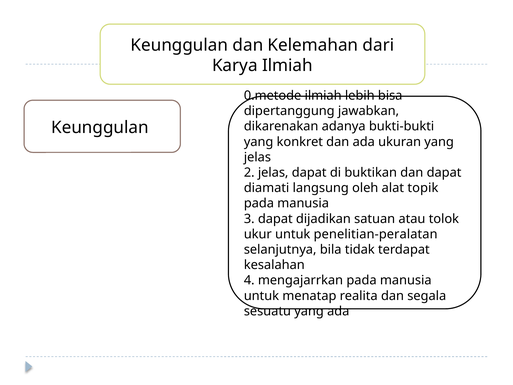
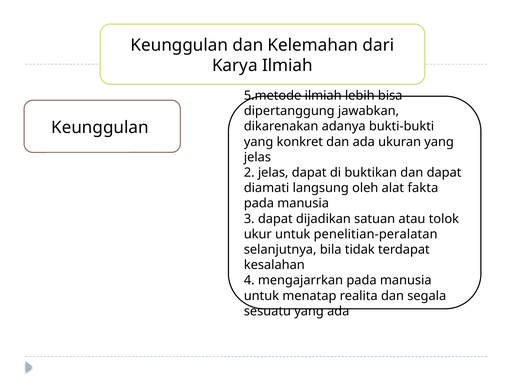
0.metode: 0.metode -> 5.metode (273, 96)
topik: topik -> fakta (423, 188)
